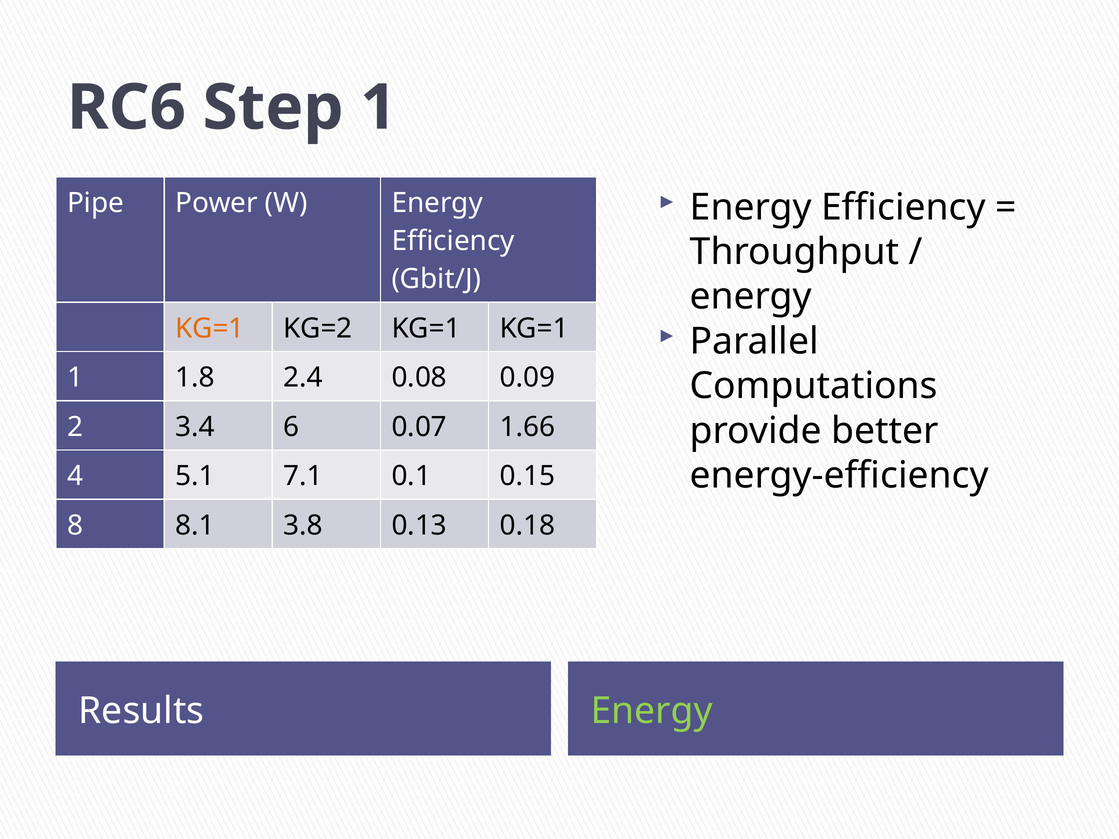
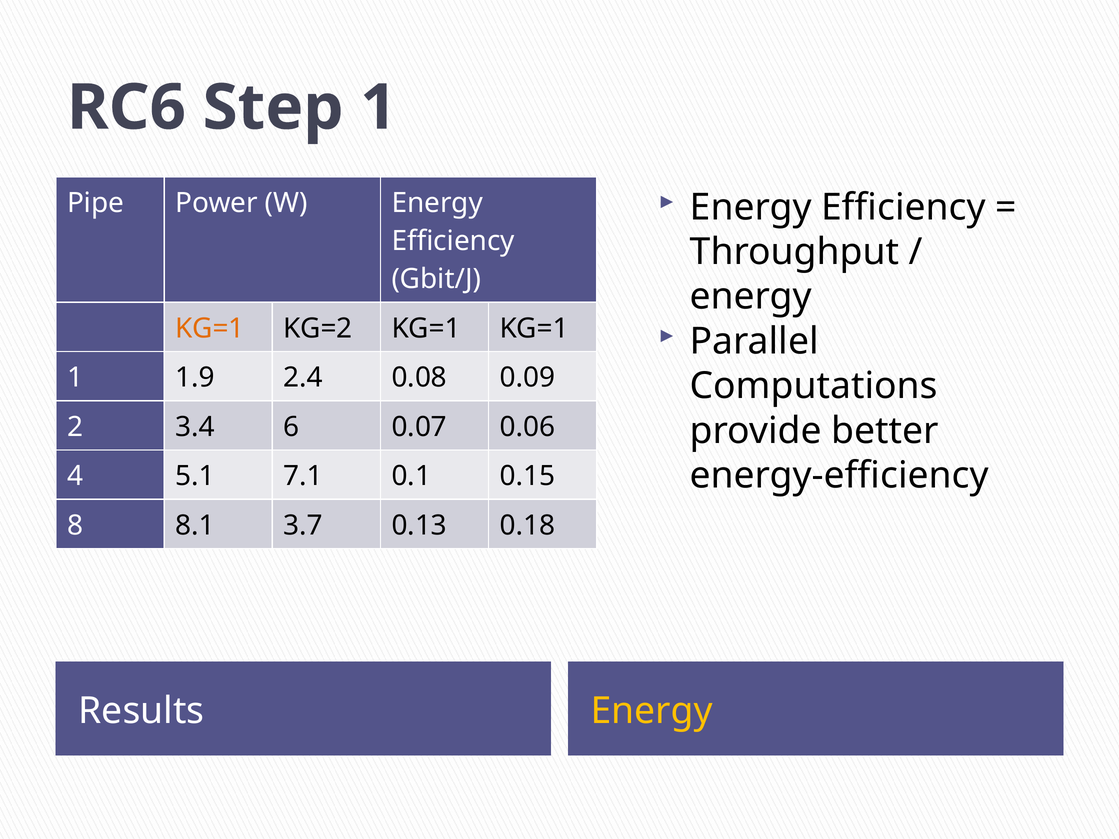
1.8: 1.8 -> 1.9 (195, 378)
1.66: 1.66 -> 0.06 (527, 427)
3.8: 3.8 -> 3.7 (303, 526)
Energy colour: light green -> yellow (652, 711)
